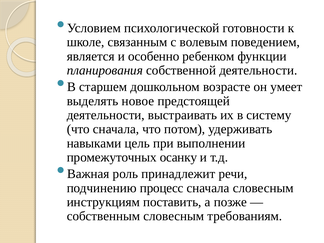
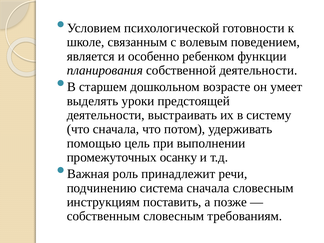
новое: новое -> уроки (138, 101)
навыками: навыками -> помощью (94, 143)
процесс: процесс -> система (162, 188)
